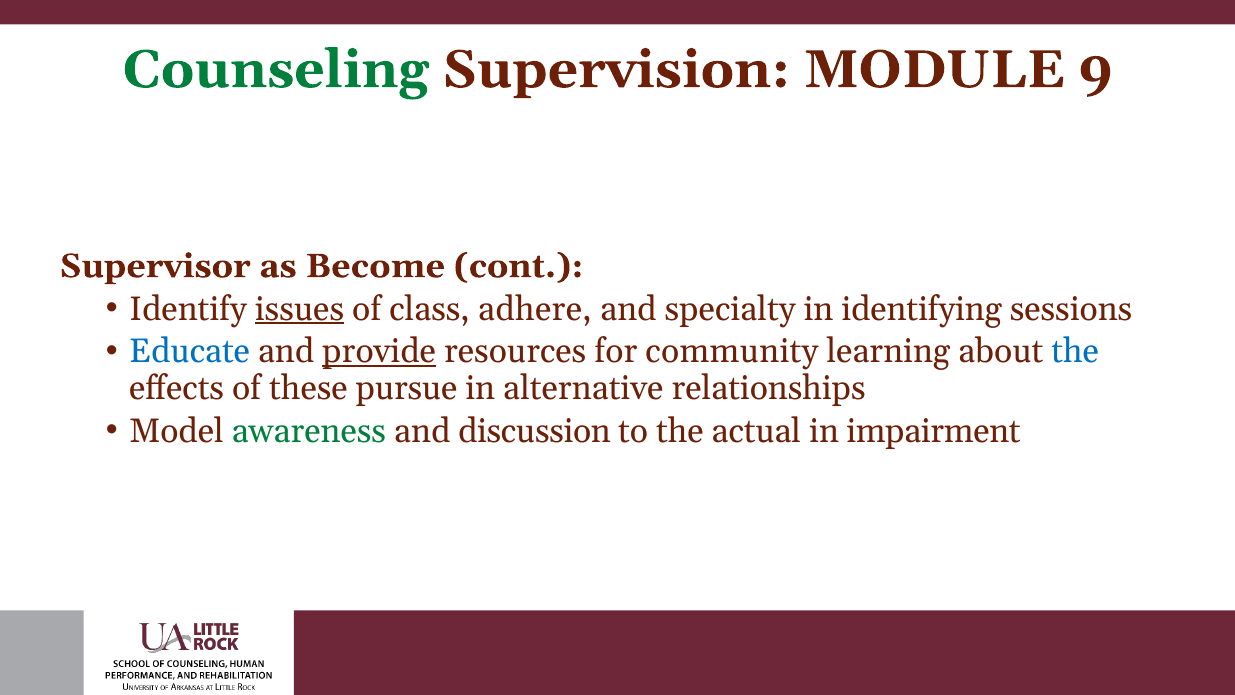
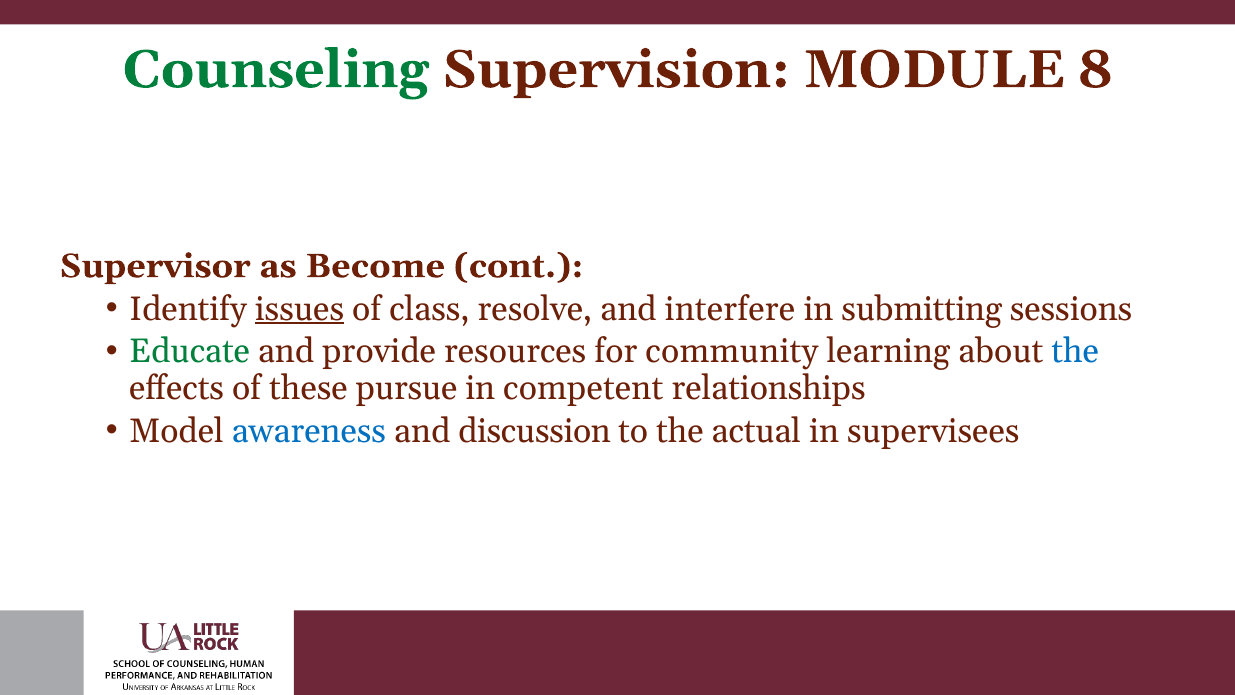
9: 9 -> 8 (1095, 70)
adhere: adhere -> resolve (535, 309)
specialty: specialty -> interfere (730, 309)
identifying: identifying -> submitting (922, 309)
Educate colour: blue -> green (190, 352)
provide underline: present -> none (379, 352)
alternative: alternative -> competent (583, 388)
awareness colour: green -> blue (309, 431)
impairment: impairment -> supervisees (933, 431)
